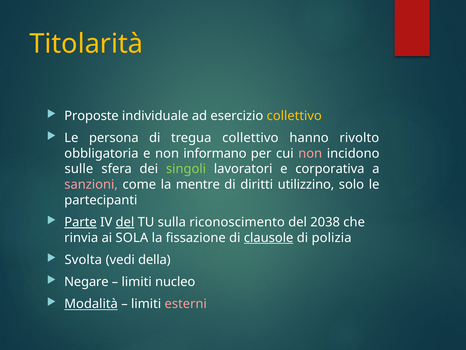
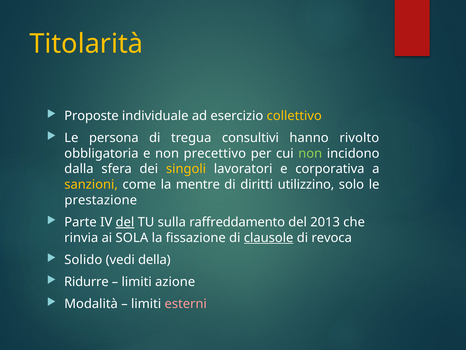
tregua collettivo: collettivo -> consultivi (250, 138)
informano: informano -> precettivo (215, 153)
non colour: pink -> light green (310, 153)
sulle: sulle -> dalla (79, 169)
singoli colour: light green -> yellow (186, 169)
sanzioni colour: pink -> yellow (91, 184)
partecipanti: partecipanti -> prestazione (101, 200)
Parte underline: present -> none (81, 222)
riconoscimento: riconoscimento -> raffreddamento (237, 222)
2038: 2038 -> 2013 (325, 222)
polizia: polizia -> revoca (332, 238)
Svolta: Svolta -> Solido (83, 260)
Negare: Negare -> Ridurre (86, 282)
nucleo: nucleo -> azione (175, 282)
Modalità underline: present -> none (91, 304)
